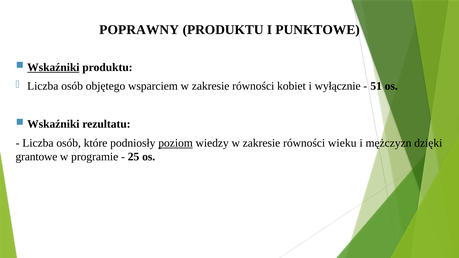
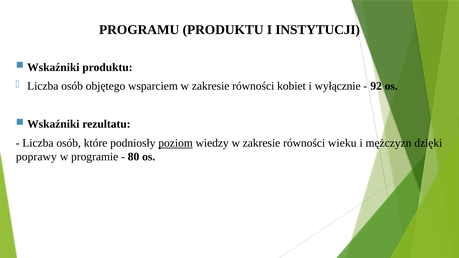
POPRAWNY: POPRAWNY -> PROGRAMU (139, 30)
PUNKTOWE: PUNKTOWE -> INSTYTUCJI (318, 30)
Wskaźniki underline: present -> none (53, 67)
51: 51 -> 92 (376, 86)
grantowe: grantowe -> poprawy (36, 157)
25: 25 -> 80 (134, 157)
